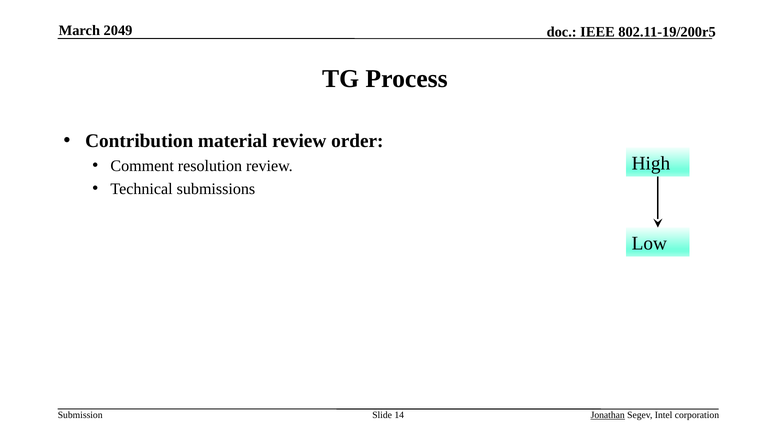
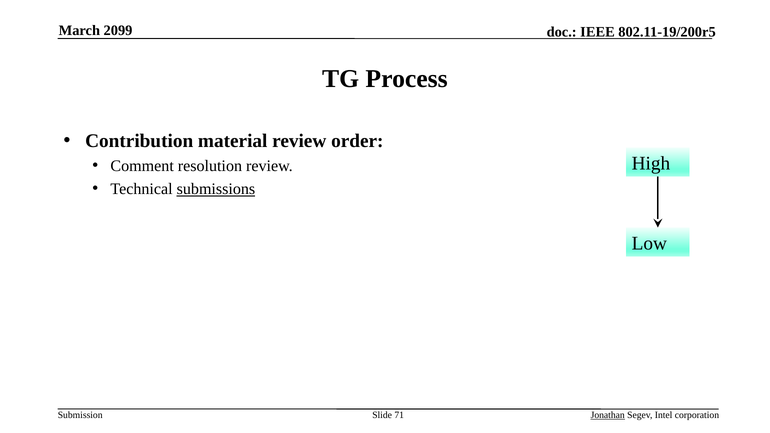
2049: 2049 -> 2099 (118, 31)
submissions underline: none -> present (216, 189)
14: 14 -> 71 (399, 415)
